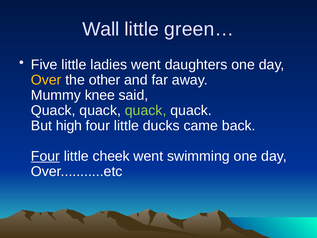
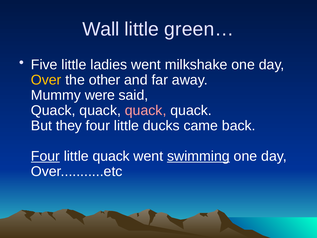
daughters: daughters -> milkshake (196, 65)
knee: knee -> were (100, 95)
quack colour: light green -> pink (146, 110)
high: high -> they (69, 125)
little cheek: cheek -> quack (111, 156)
swimming underline: none -> present (198, 156)
